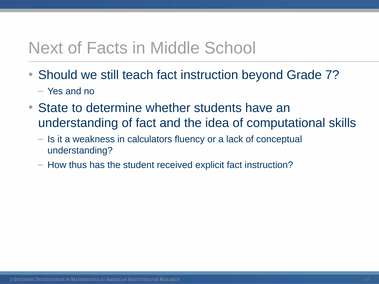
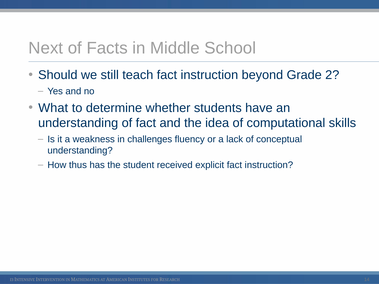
7: 7 -> 2 (332, 75)
State: State -> What (53, 108)
calculators: calculators -> challenges (150, 139)
